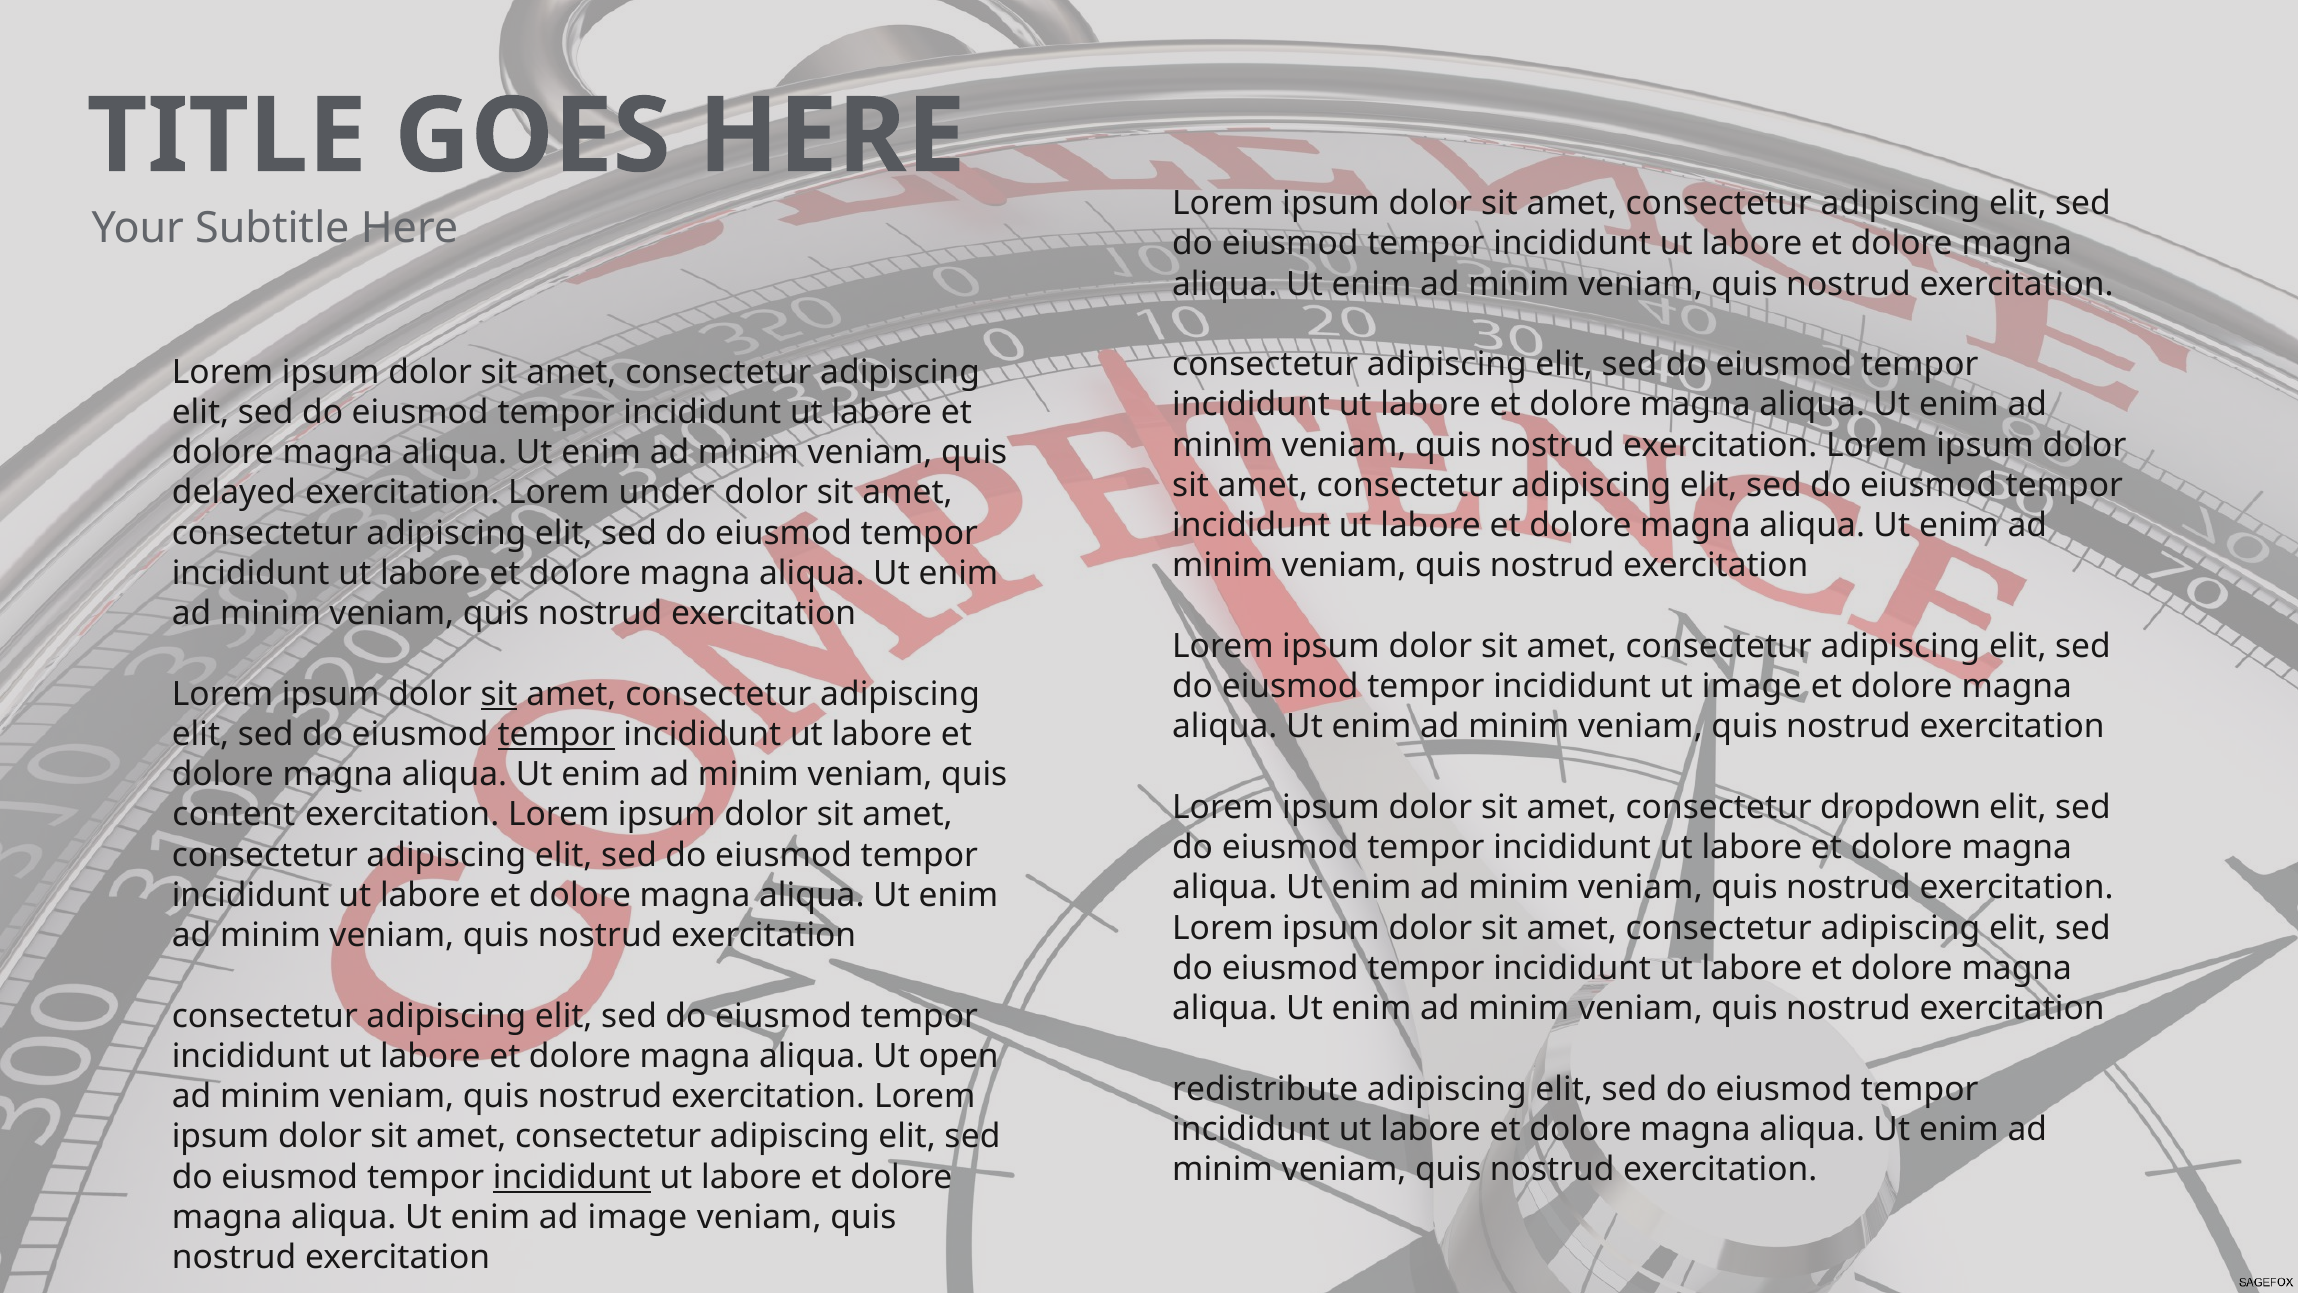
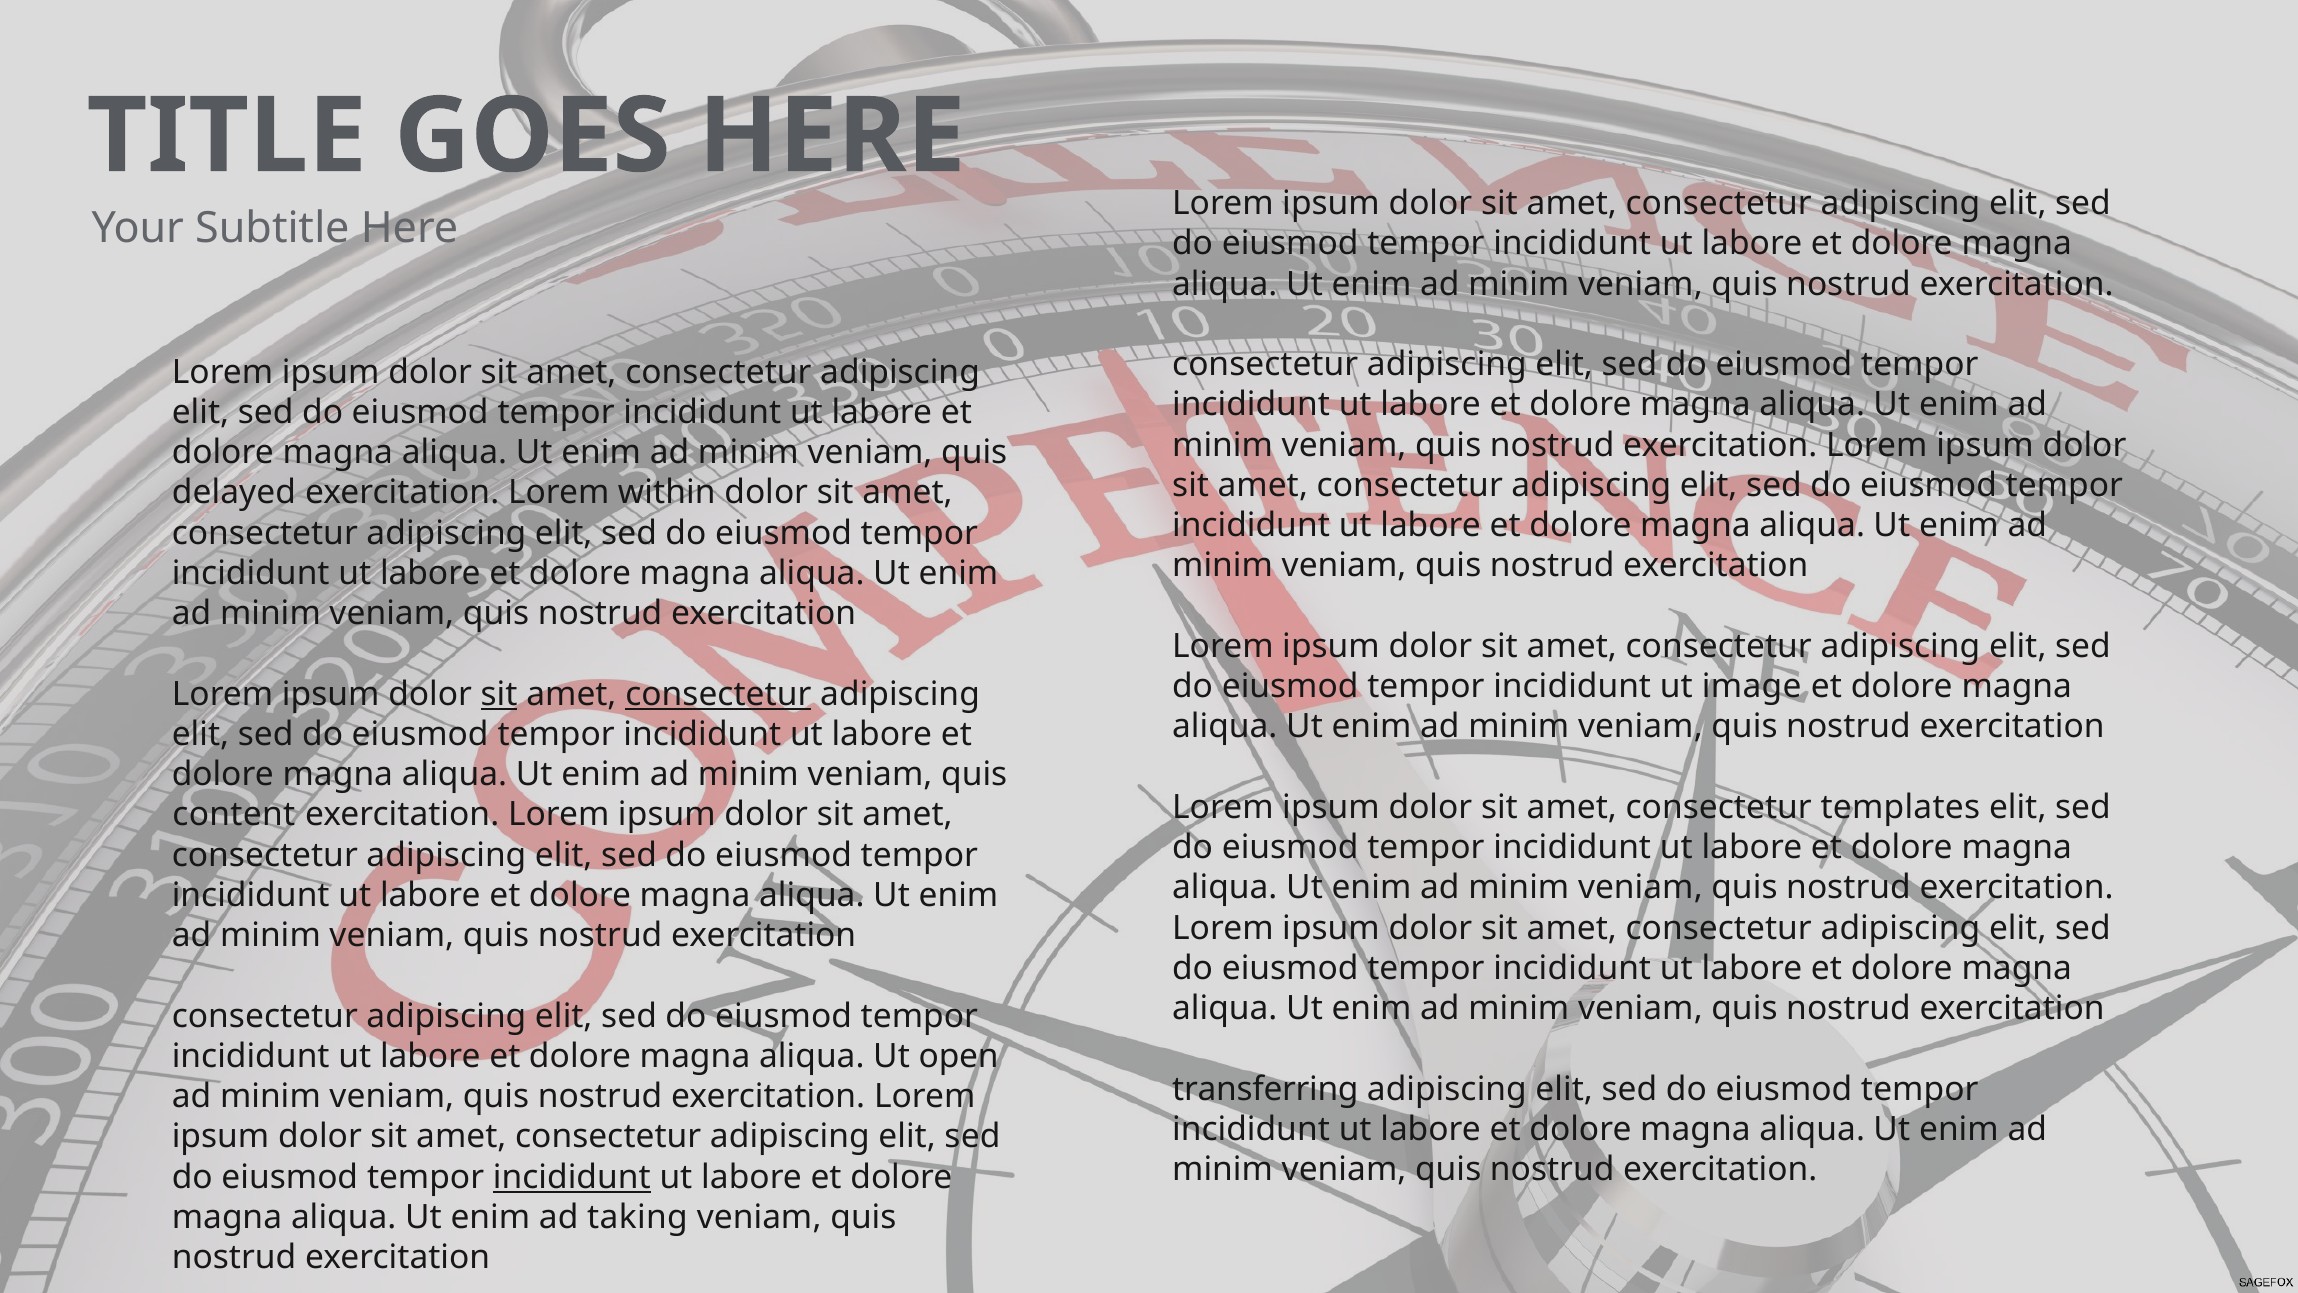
under: under -> within (667, 493)
consectetur underline: none -> present (718, 694)
tempor underline: present -> none (556, 734)
dropdown: dropdown -> templates (1900, 807)
redistribute: redistribute -> transferring (1265, 1089)
ad image: image -> taking (637, 1217)
